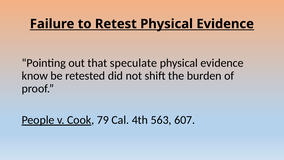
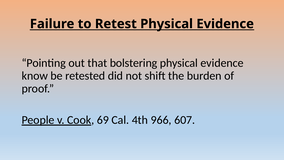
speculate: speculate -> bolstering (134, 63)
79: 79 -> 69 (103, 120)
563: 563 -> 966 (161, 120)
